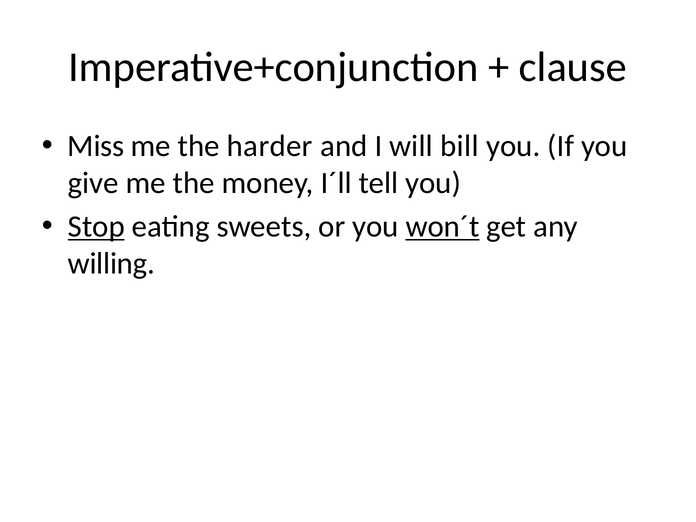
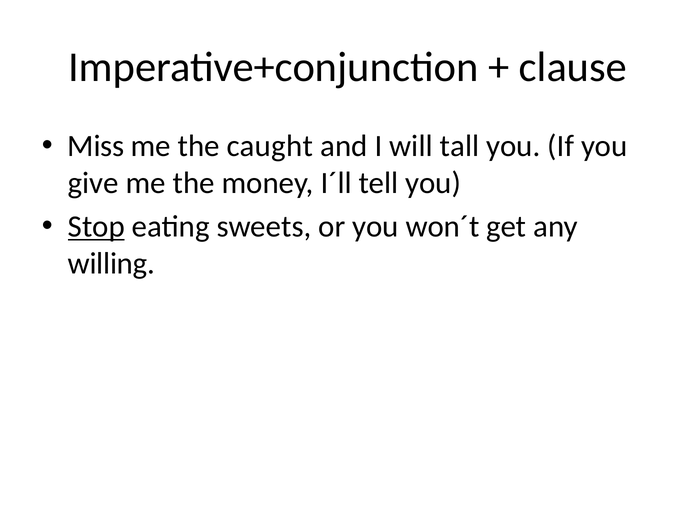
harder: harder -> caught (270, 146)
bill: bill -> tall (460, 146)
won´t underline: present -> none (443, 226)
